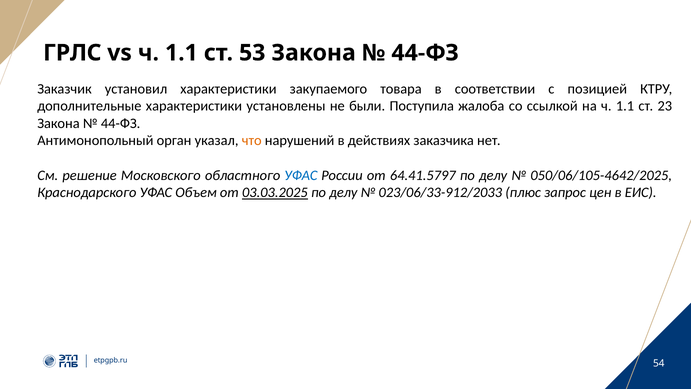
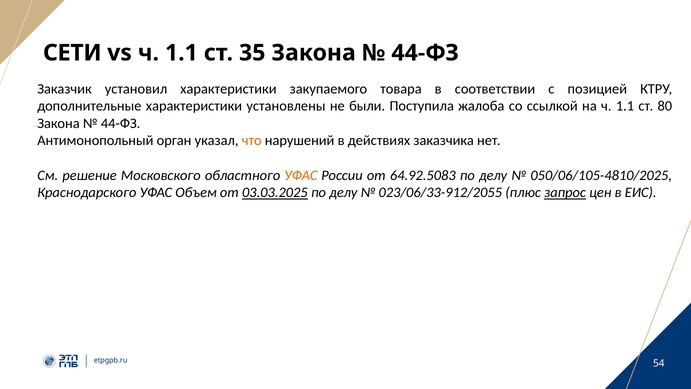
ГРЛС: ГРЛС -> СЕТИ (72, 53)
53: 53 -> 35 (252, 53)
23: 23 -> 80 (665, 106)
УФАС colour: blue -> orange (301, 175)
64.41.5797: 64.41.5797 -> 64.92.5083 (423, 175)
050/06/105-4642/2025: 050/06/105-4642/2025 -> 050/06/105-4810/2025 (601, 175)
023/06/33-912/2033: 023/06/33-912/2033 -> 023/06/33-912/2055 (440, 192)
запрос underline: none -> present (565, 192)
